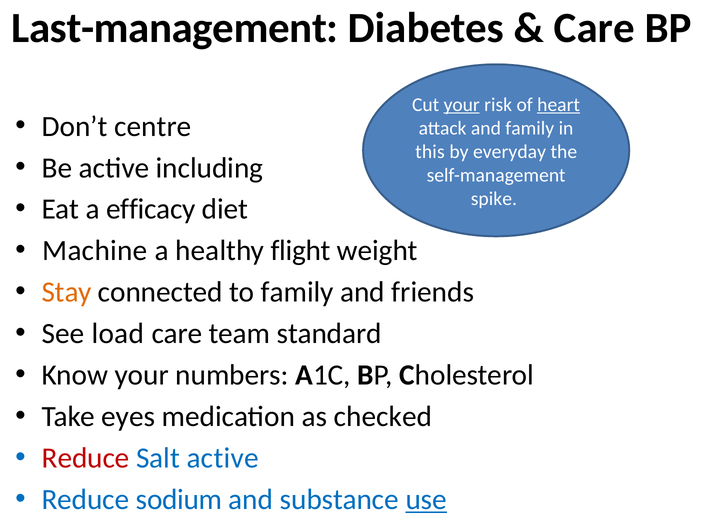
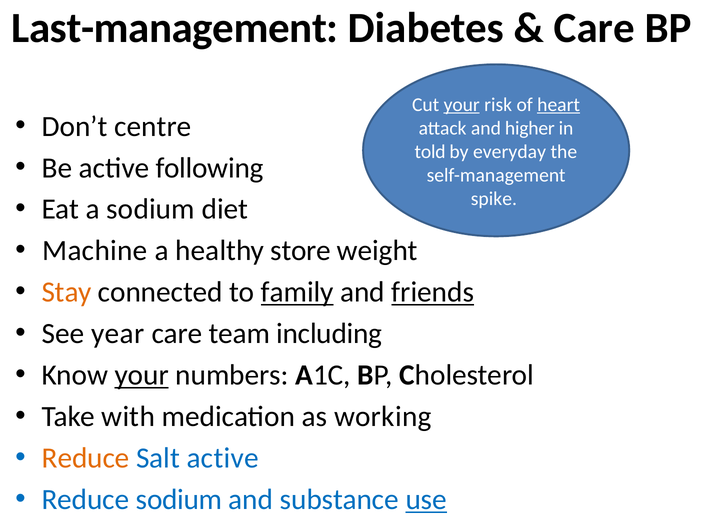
and family: family -> higher (530, 128)
this: this -> told (430, 152)
including: including -> following (210, 168)
a efficacy: efficacy -> sodium (151, 209)
flight: flight -> store (301, 251)
family underline: none -> present (297, 292)
friends underline: none -> present (433, 292)
load: load -> year (118, 334)
standard: standard -> including (329, 334)
your underline: none -> present (142, 375)
eyes: eyes -> with (128, 417)
checked: checked -> working (383, 417)
Reduce colour: red -> orange (86, 458)
